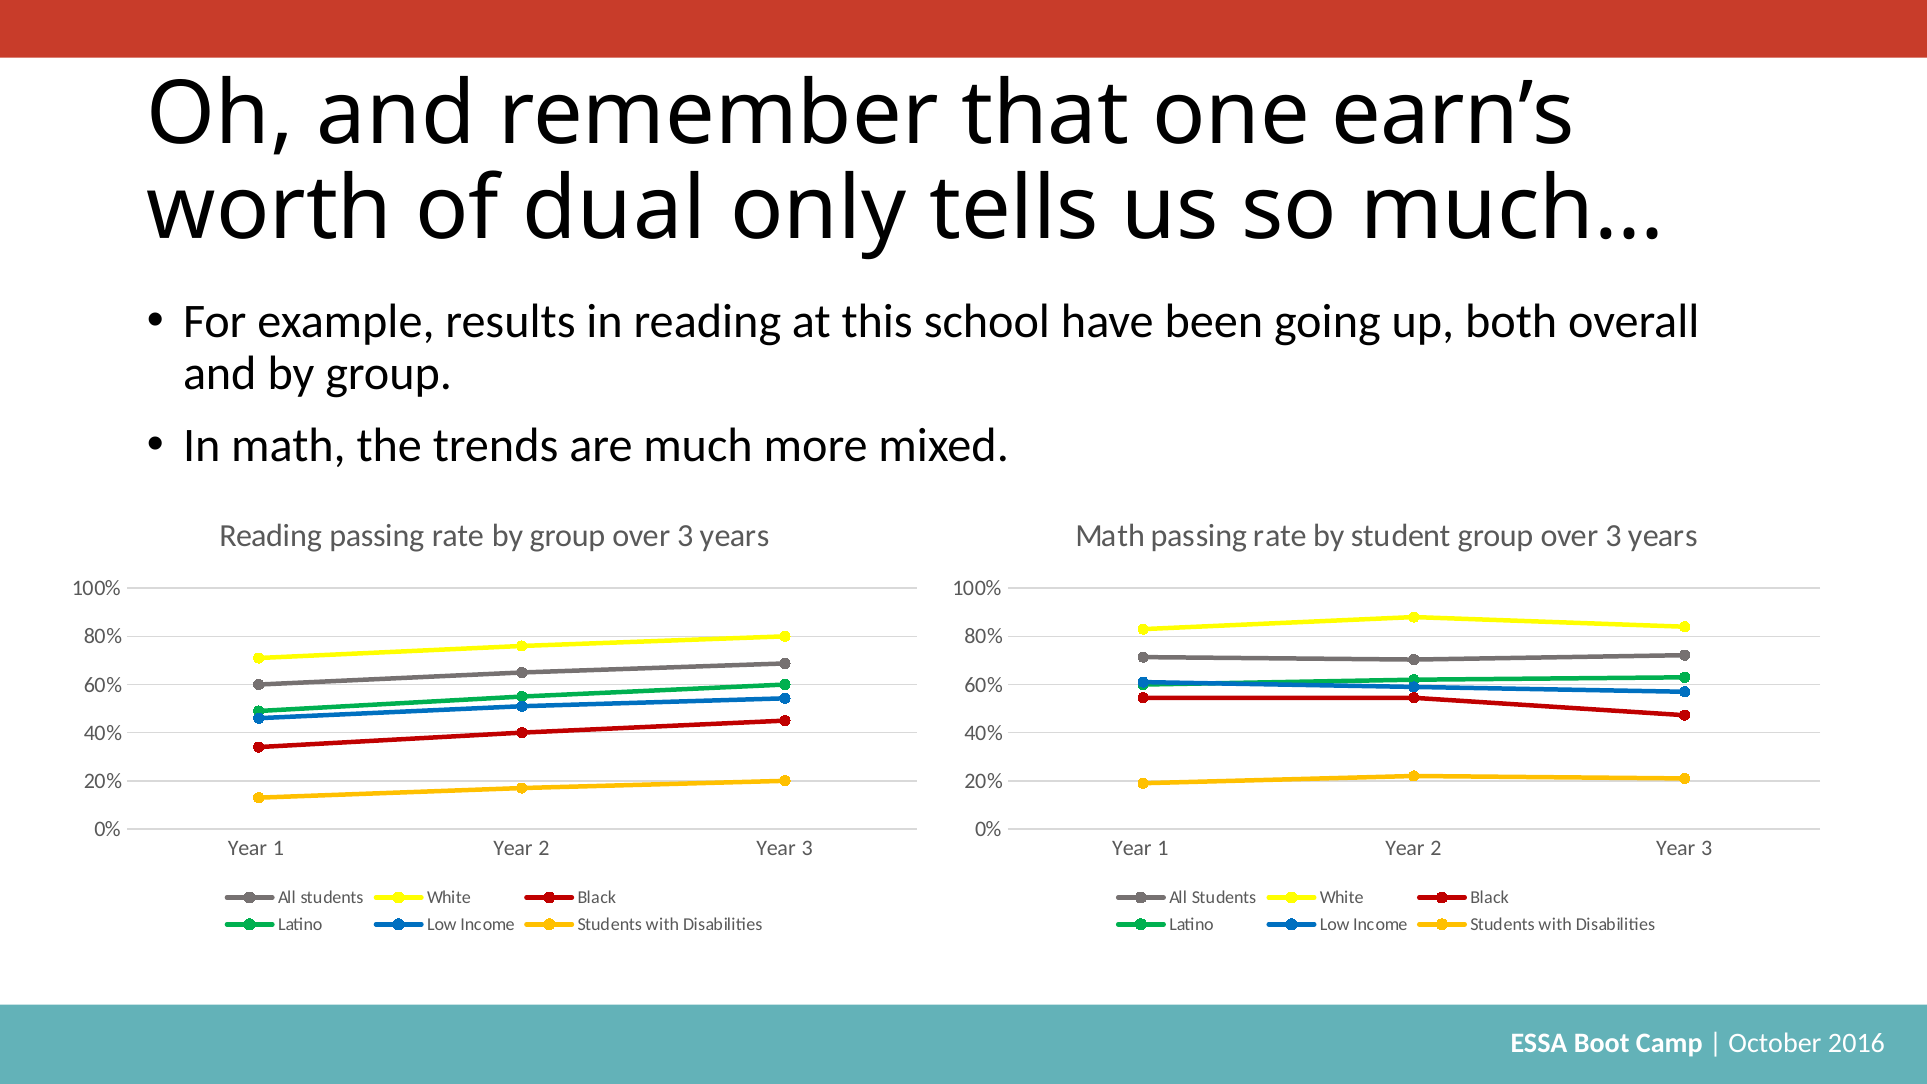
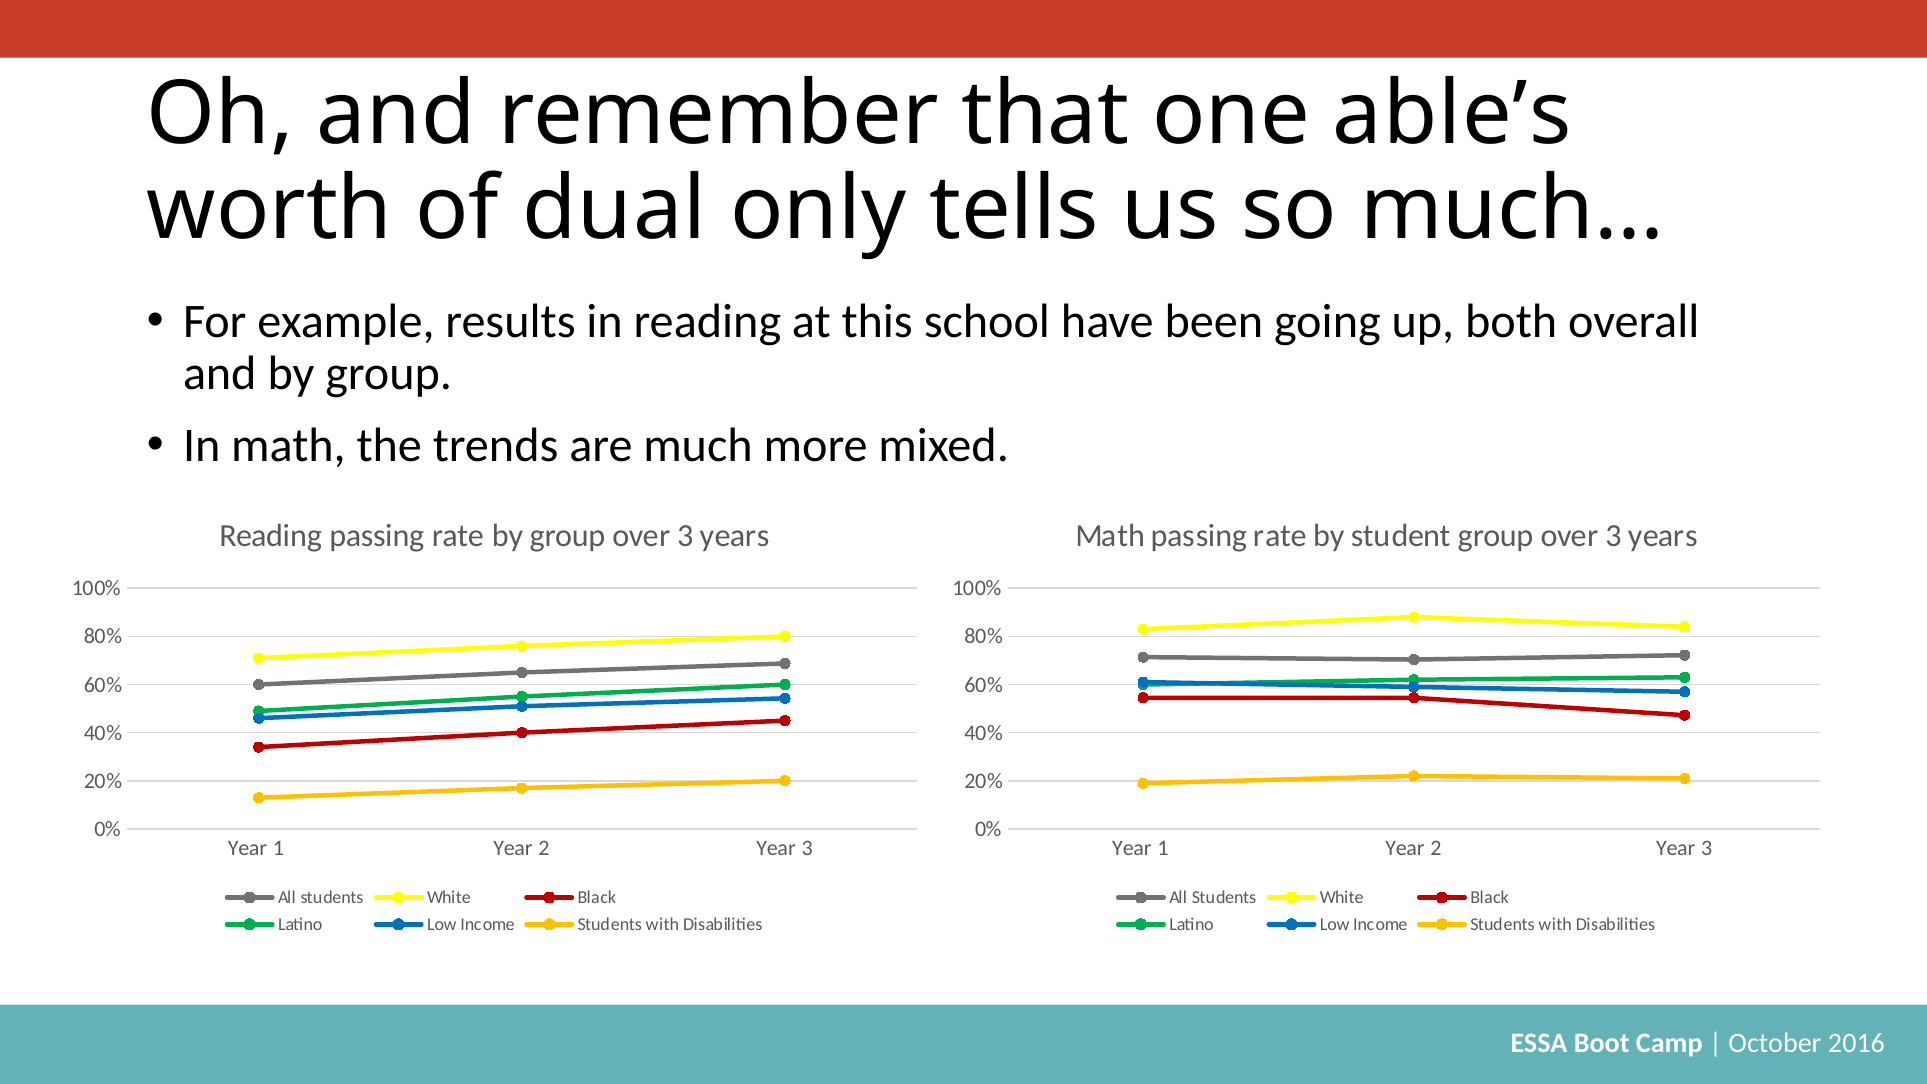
earn’s: earn’s -> able’s (1452, 114)
